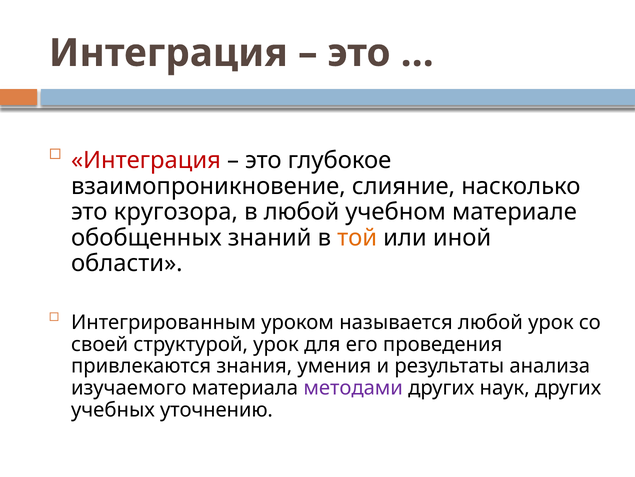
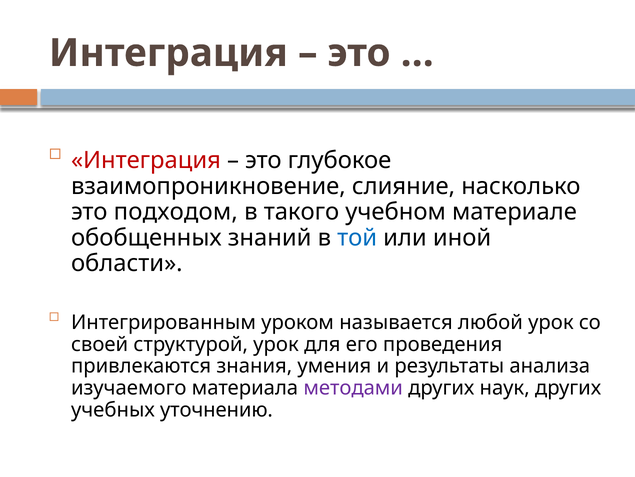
кругозора: кругозора -> подходом (176, 212)
в любой: любой -> такого (302, 212)
той colour: orange -> blue (357, 237)
